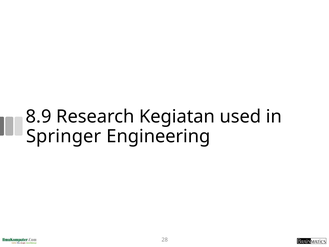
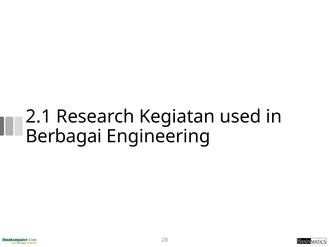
8.9: 8.9 -> 2.1 (39, 116)
Springer: Springer -> Berbagai (64, 136)
